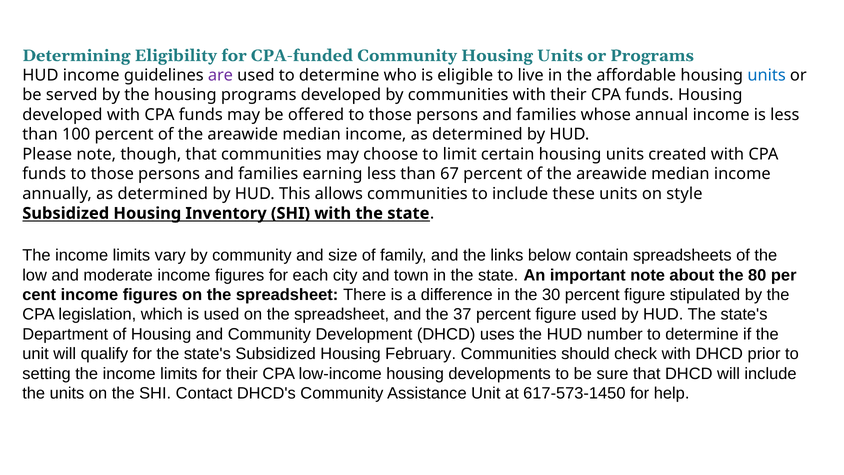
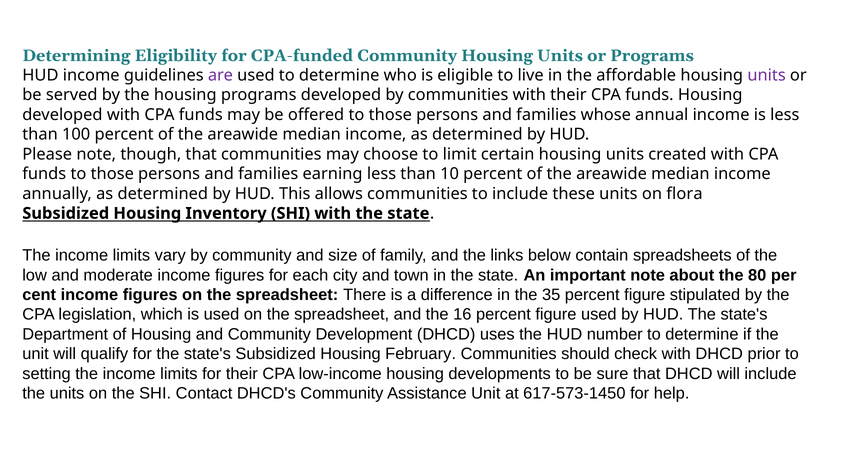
units colour: blue -> purple (767, 75)
67: 67 -> 10 (450, 174)
style: style -> flora (684, 194)
30: 30 -> 35 (551, 295)
37: 37 -> 16 (462, 314)
